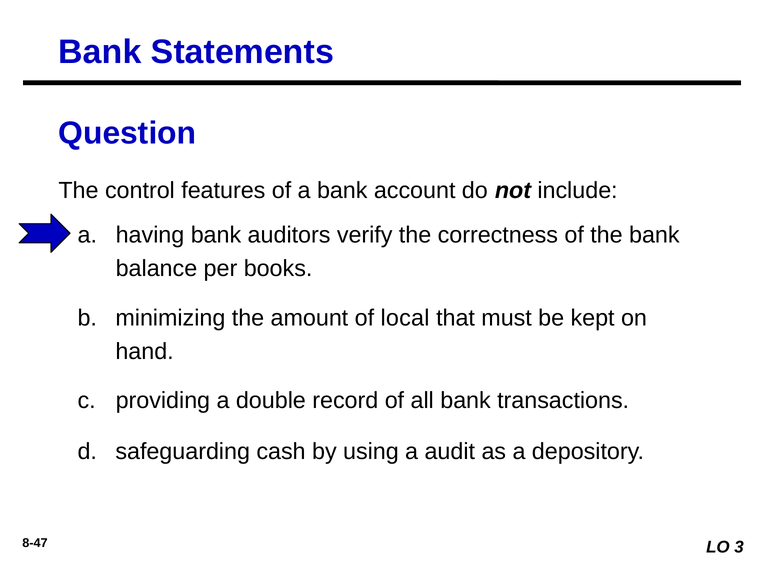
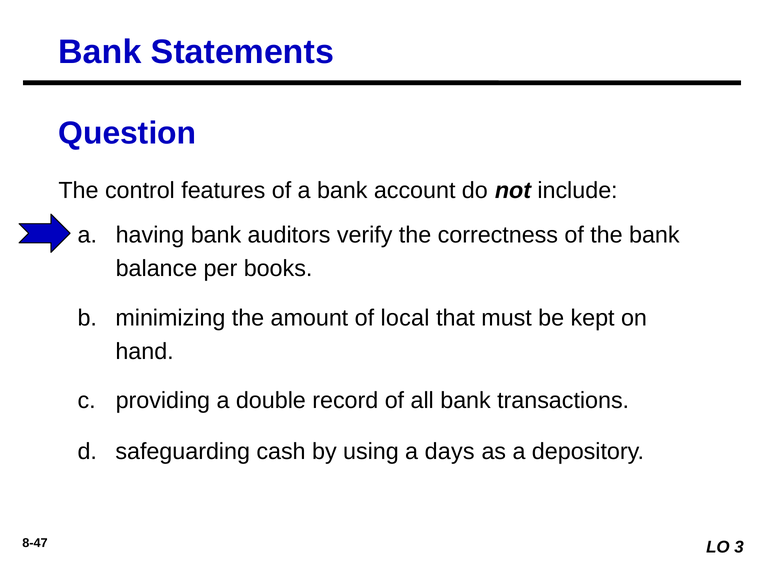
audit: audit -> days (450, 452)
